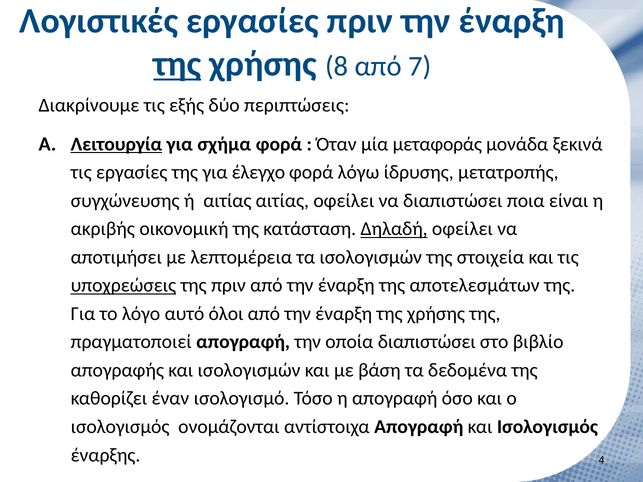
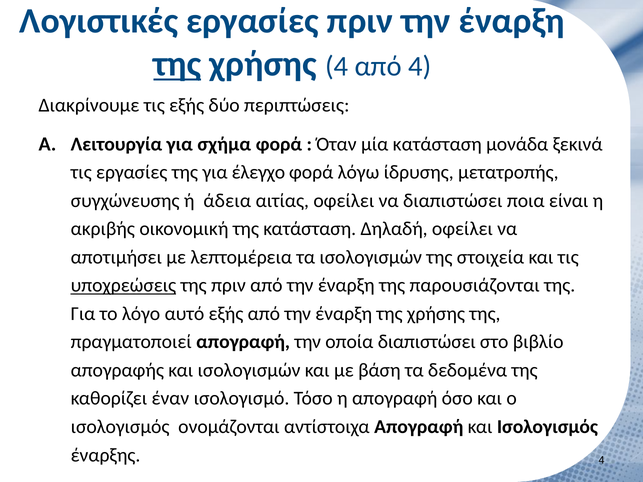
χρήσης 8: 8 -> 4 (337, 66)
από 7: 7 -> 4 (420, 66)
Λειτουργία underline: present -> none (116, 144)
μία μεταφοράς: μεταφοράς -> κατάσταση (437, 144)
ή αιτίας: αιτίας -> άδεια (227, 201)
Δηλαδή underline: present -> none (394, 229)
αποτελεσμάτων: αποτελεσμάτων -> παρουσιάζονται (475, 286)
αυτό όλοι: όλοι -> εξής (226, 314)
